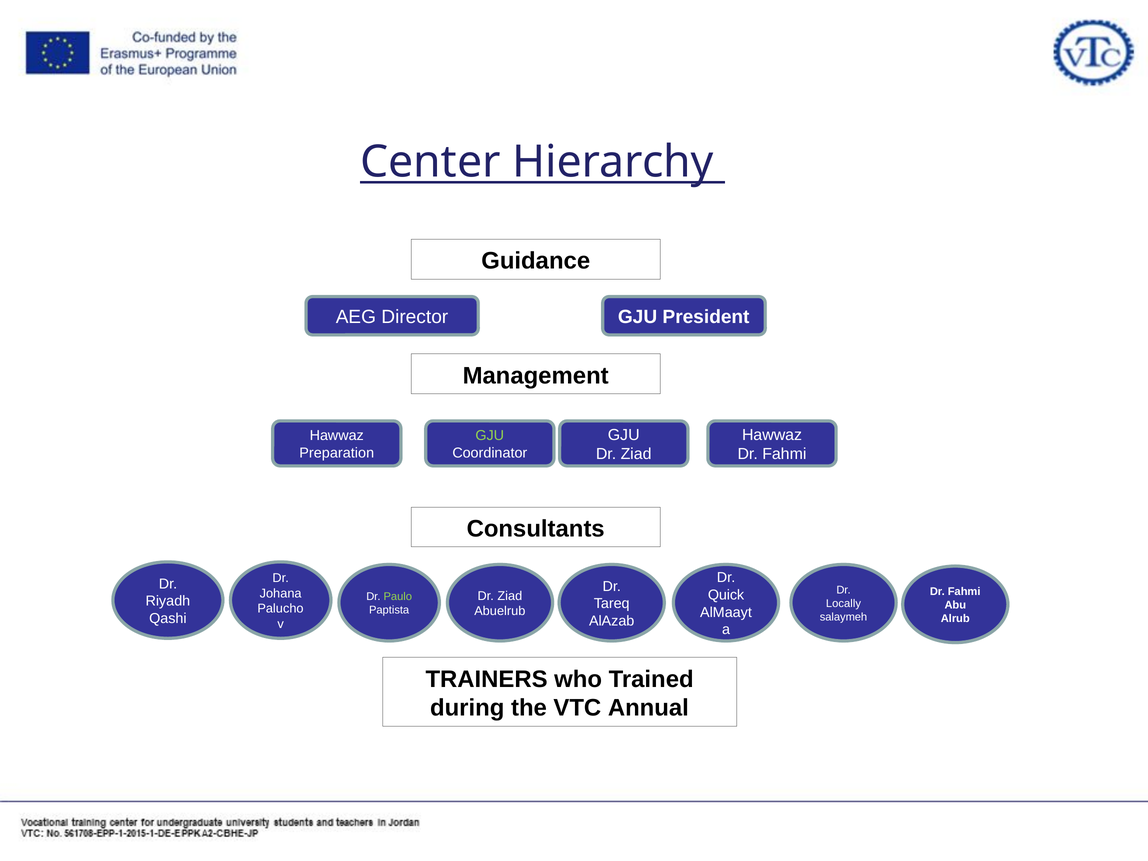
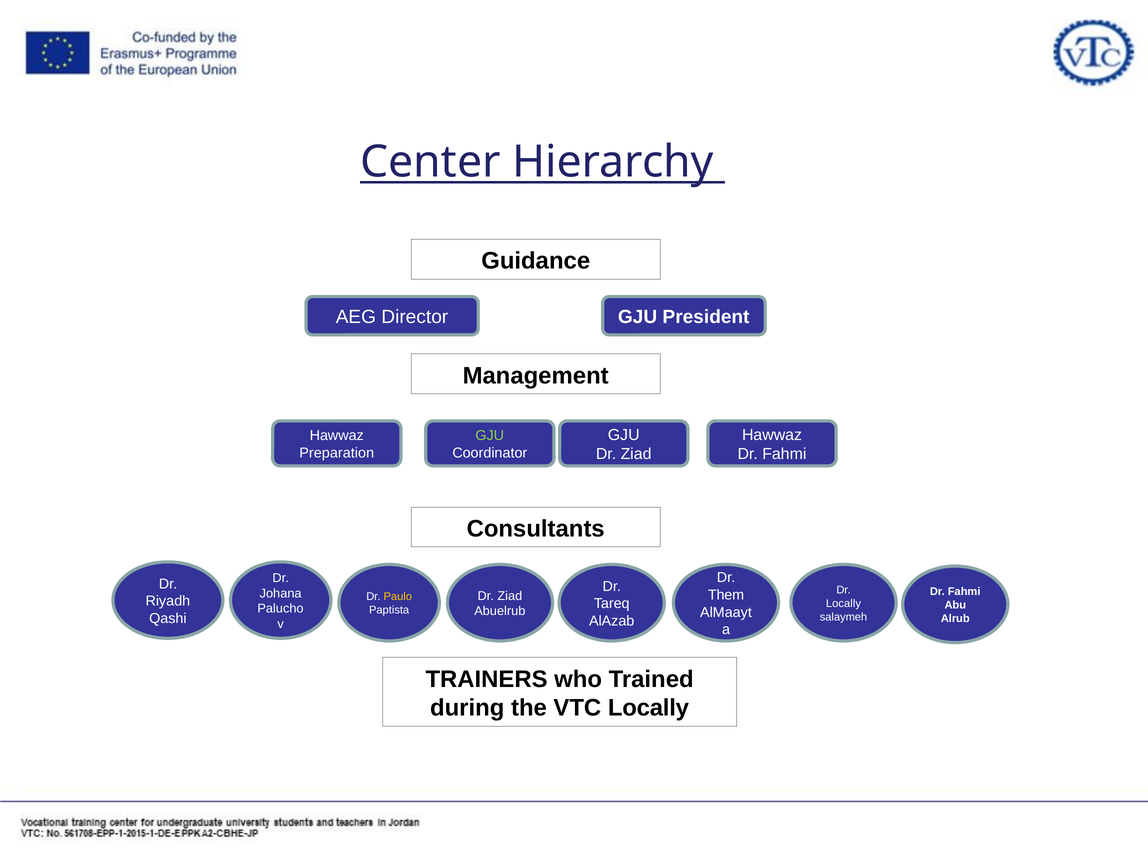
Quick: Quick -> Them (726, 595)
Paulo colour: light green -> yellow (398, 597)
VTC Annual: Annual -> Locally (648, 708)
